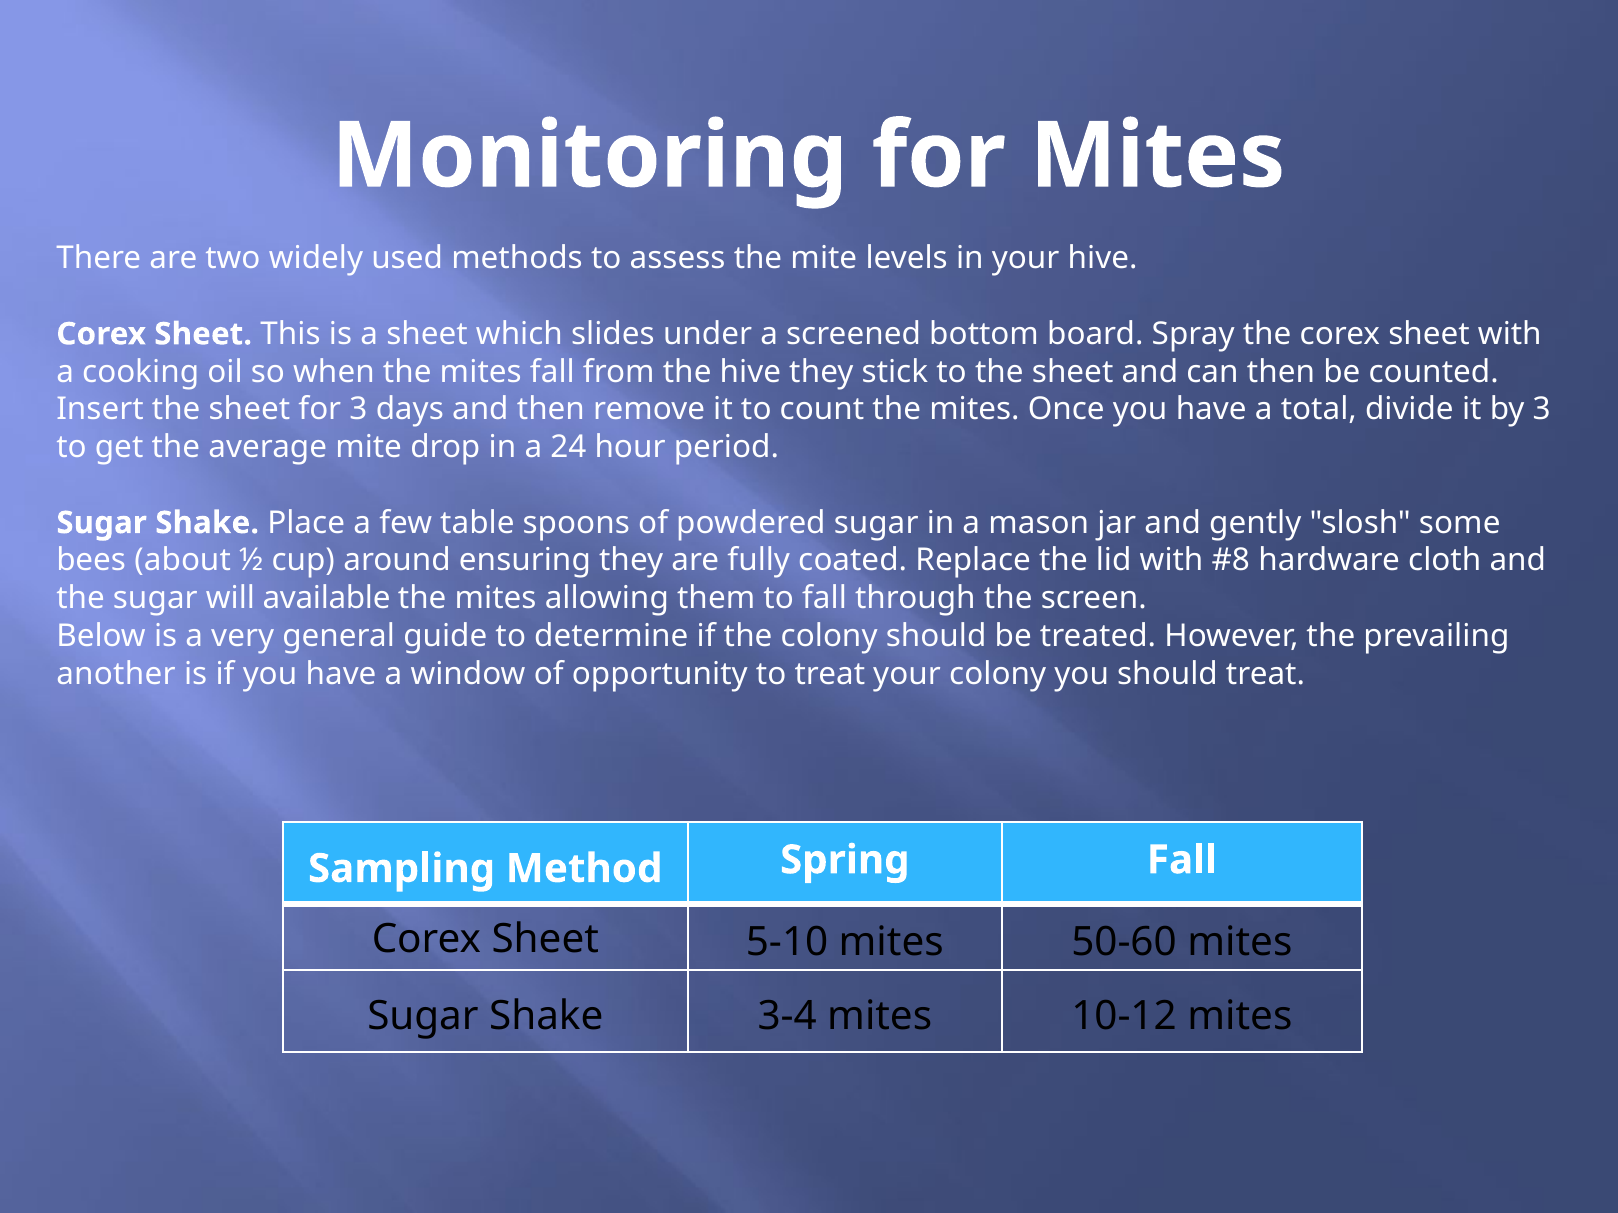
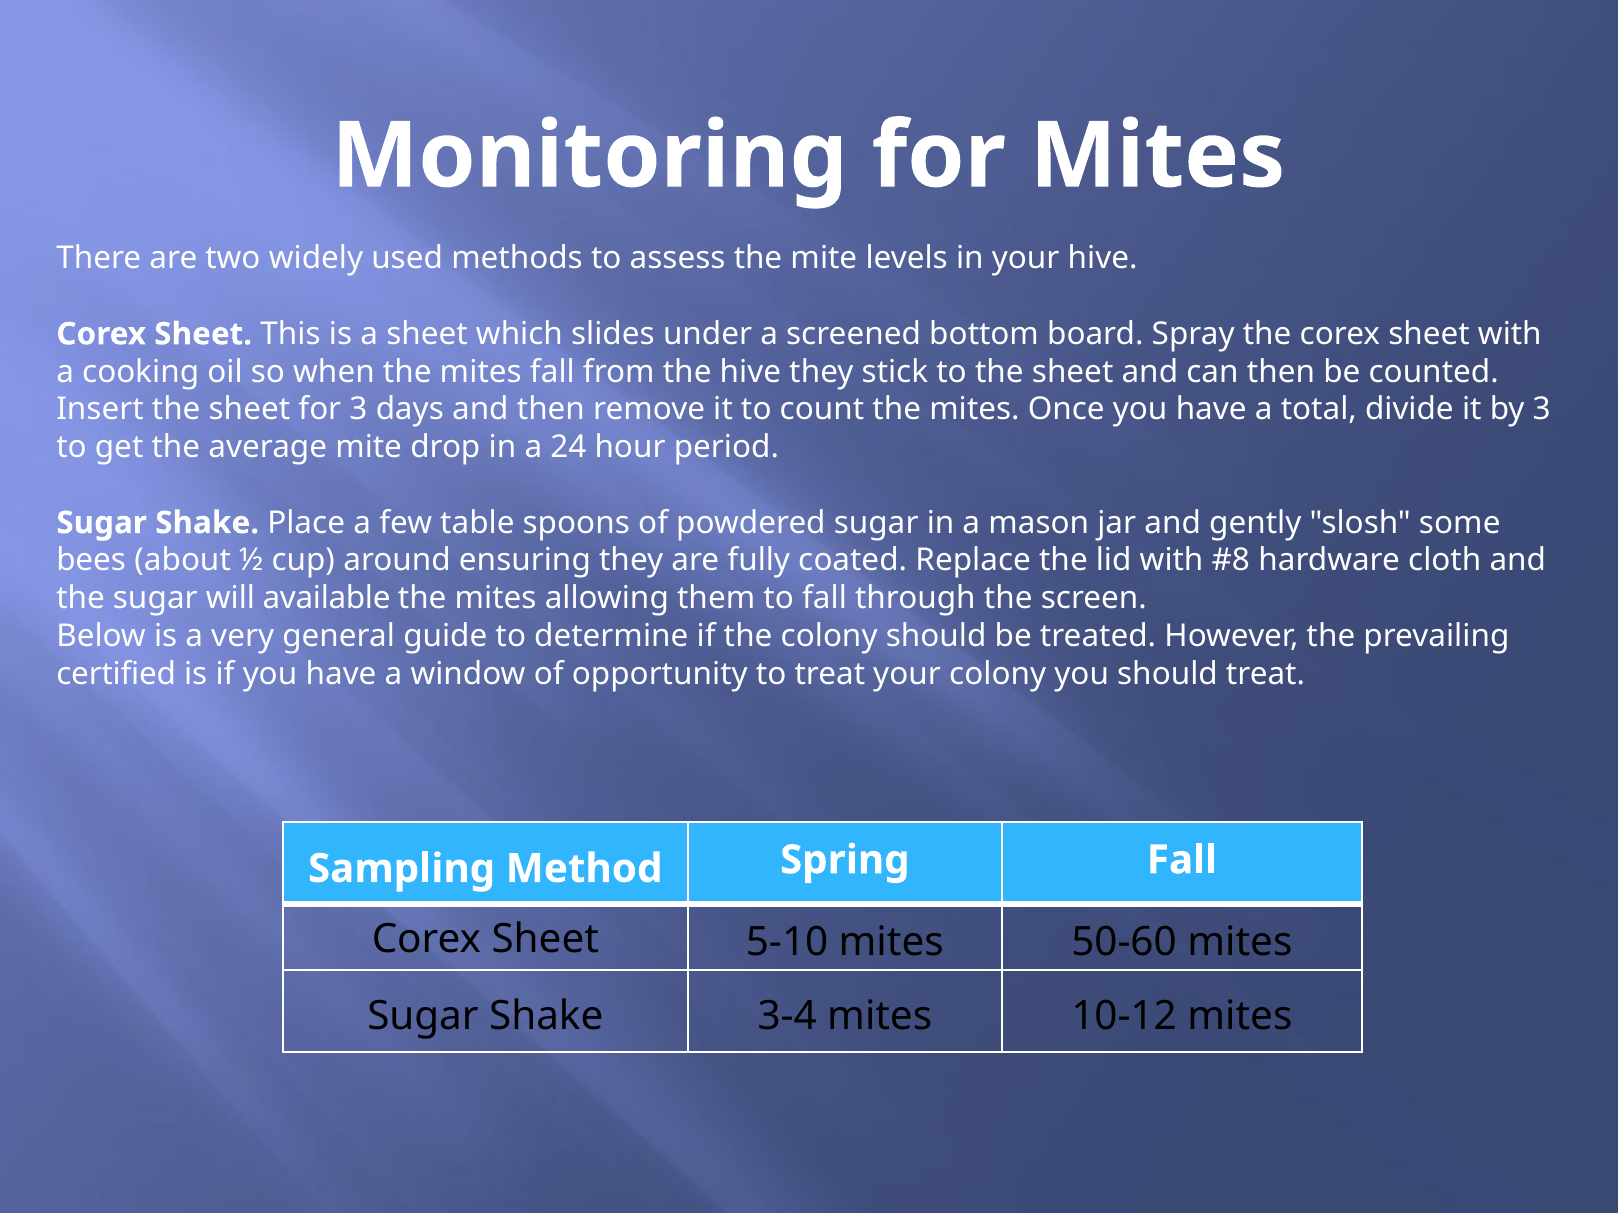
another: another -> certified (116, 674)
